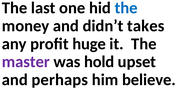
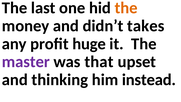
the colour: blue -> orange (126, 8)
hold: hold -> that (99, 62)
perhaps: perhaps -> thinking (60, 80)
believe: believe -> instead (149, 80)
